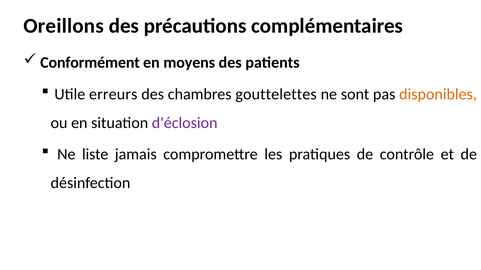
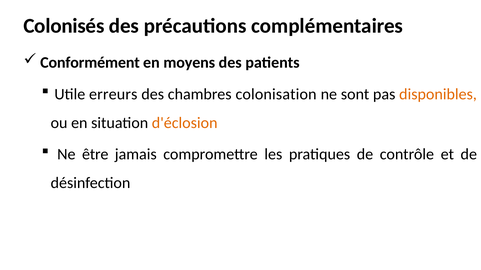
Oreillons: Oreillons -> Colonisés (64, 26)
gouttelettes: gouttelettes -> colonisation (276, 94)
d'éclosion colour: purple -> orange (185, 123)
liste: liste -> être (95, 155)
